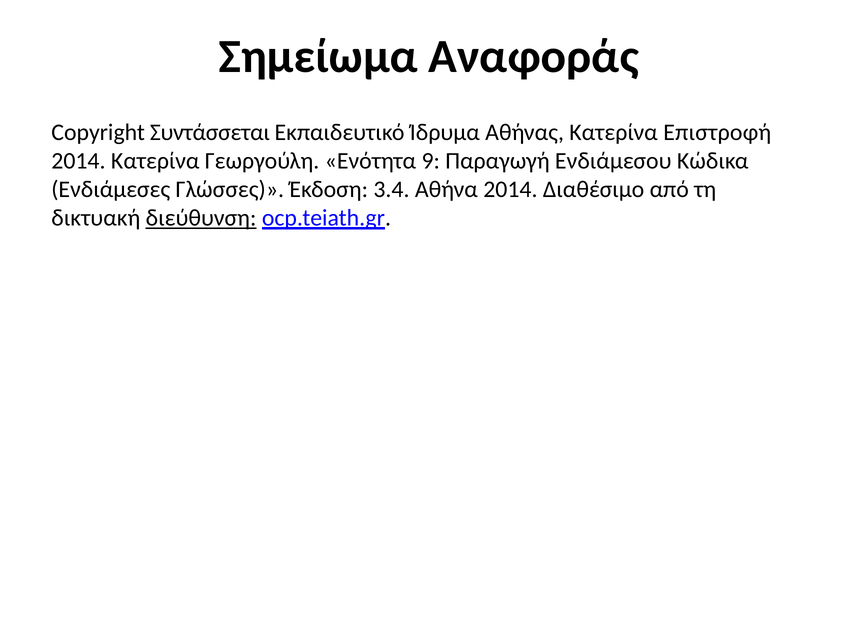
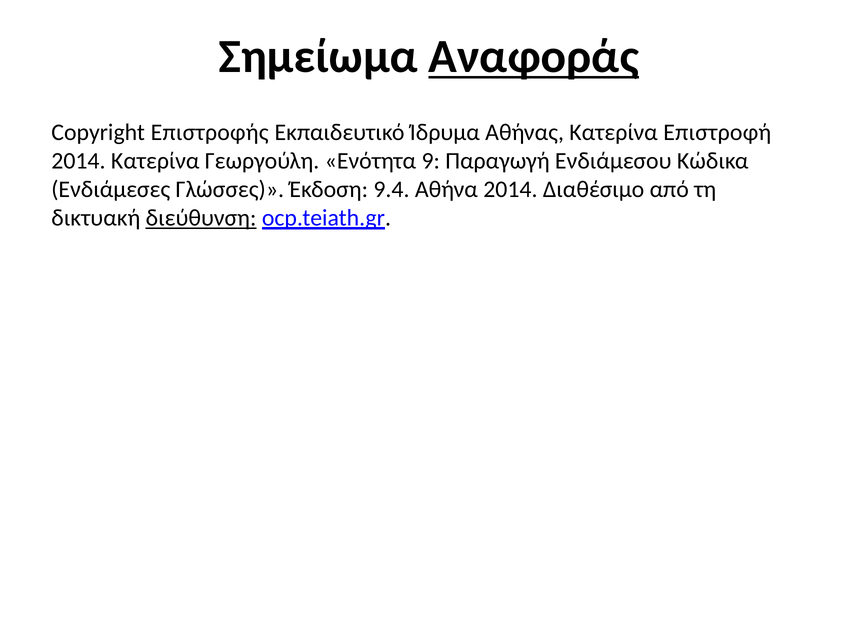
Αναφοράς underline: none -> present (534, 57)
Συντάσσεται: Συντάσσεται -> Επιστροφής (210, 132)
3.4: 3.4 -> 9.4 (391, 189)
